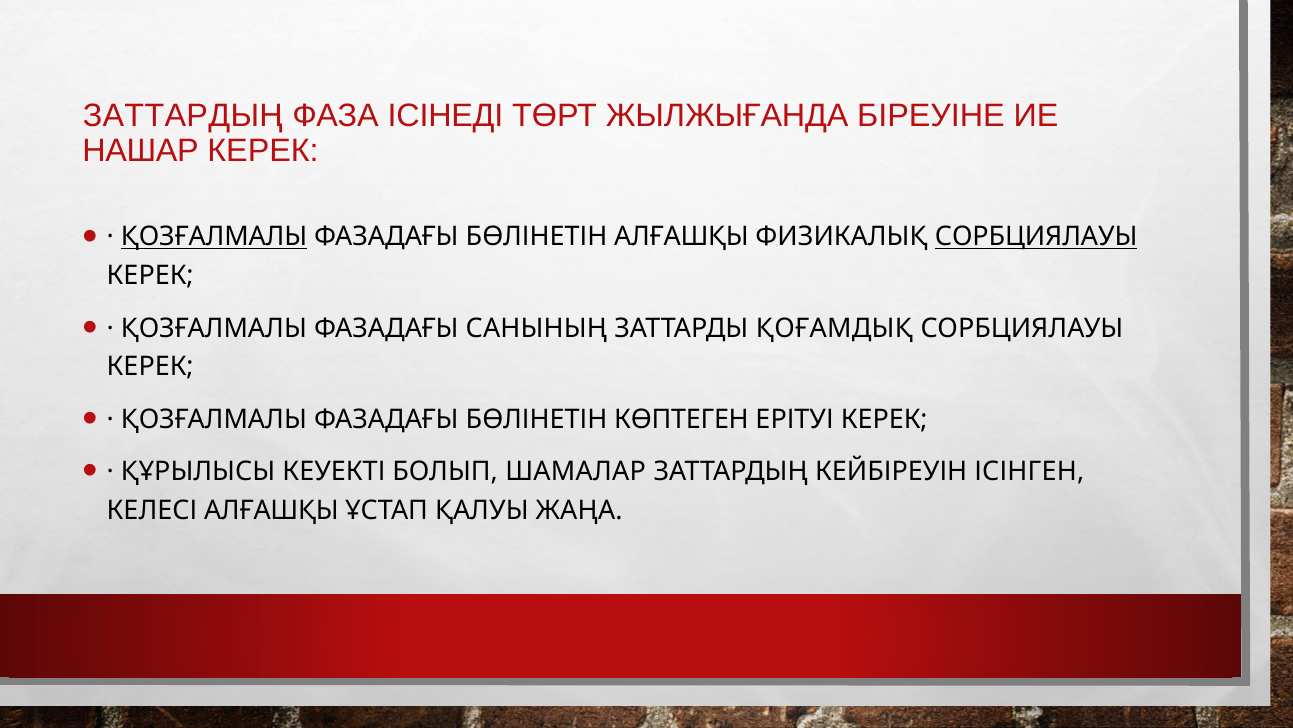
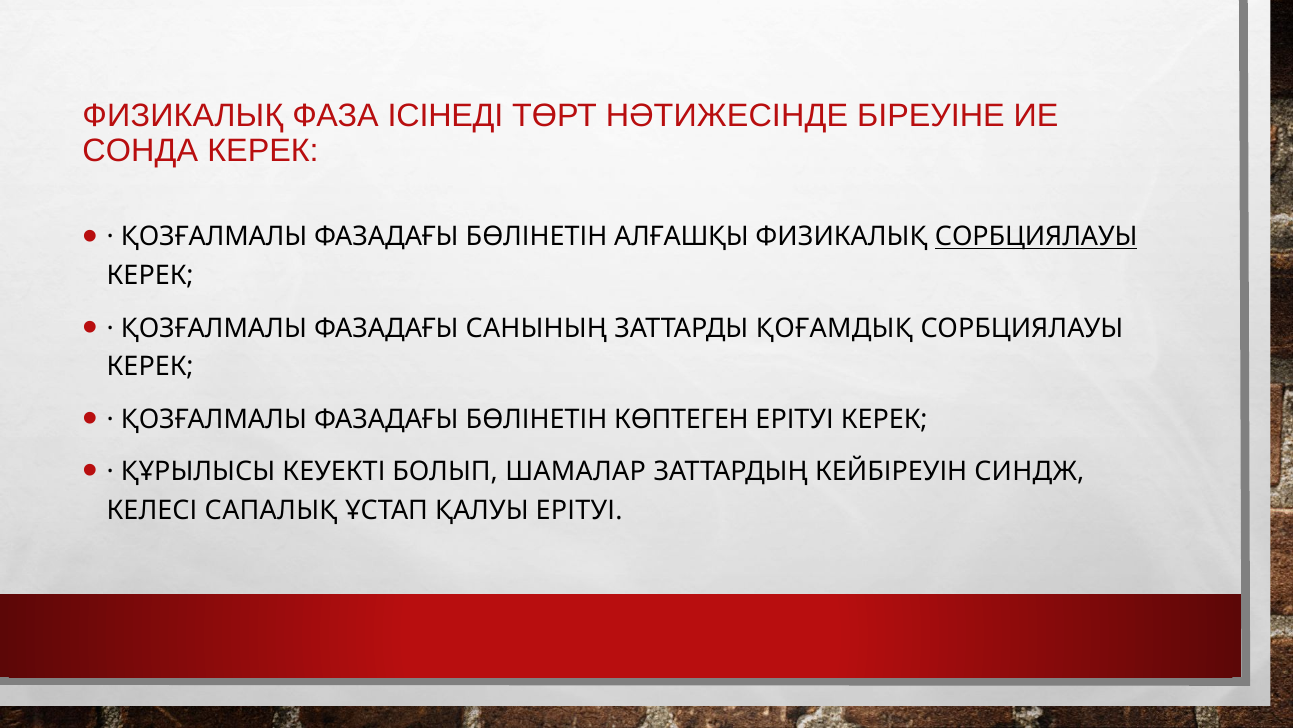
ЗАТТАРДЫҢ: ЗАТТАРДЫҢ -> ФИЗИКАЛЫҚ (183, 116)
ЖЫЛЖЫҒАНДА: ЖЫЛЖЫҒАНДА -> НӘТИЖЕСІНДЕ (727, 116)
НАШАР: НАШАР -> СОНДА (140, 151)
ҚОЗҒАЛМАЛЫ underline: present -> none (214, 237)
ІСІНГЕН: ІСІНГЕН -> СИНДЖ (1029, 471)
КЕЛЕСІ АЛҒАШҚЫ: АЛҒАШҚЫ -> САПАЛЫҚ (271, 510)
ҚАЛУЫ ЖАҢА: ЖАҢА -> ЕРІТУІ (579, 510)
